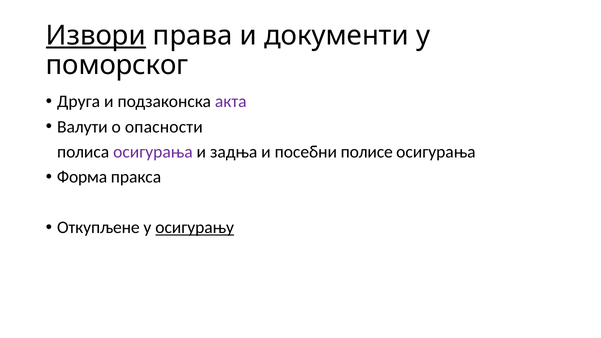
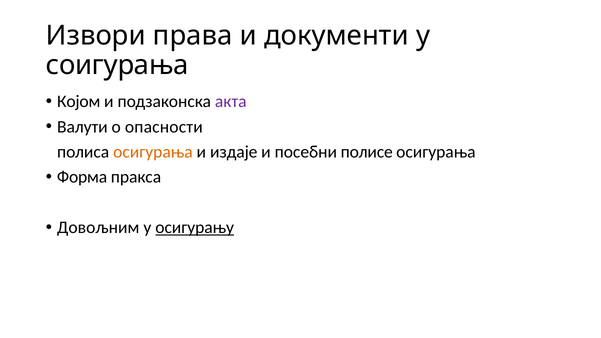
Извори underline: present -> none (96, 36)
поморског: поморског -> соигурања (117, 65)
Друга: Друга -> Којом (79, 102)
осигурања colour: purple -> orange (153, 152)
задња: задња -> издаје (234, 152)
Откупљене: Откупљене -> Довољним (98, 228)
